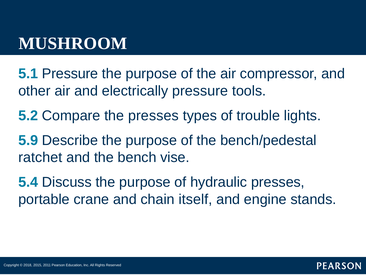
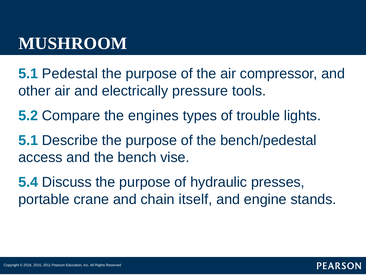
5.1 Pressure: Pressure -> Pedestal (70, 74)
the presses: presses -> engines (153, 115)
5.9: 5.9 -> 5.1 (28, 140)
ratchet: ratchet -> access (40, 157)
